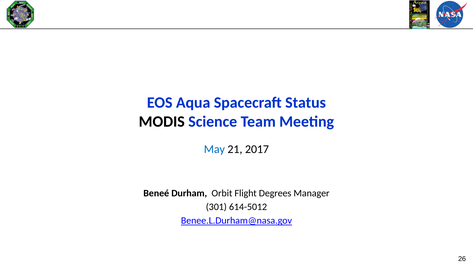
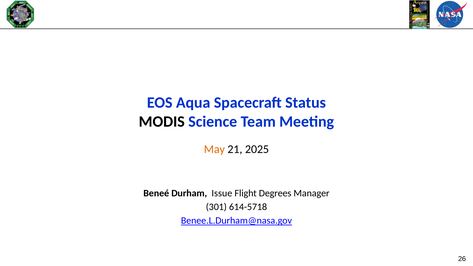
May colour: blue -> orange (214, 149)
2017: 2017 -> 2025 (257, 149)
Orbit: Orbit -> Issue (222, 193)
614-5012: 614-5012 -> 614-5718 (248, 207)
